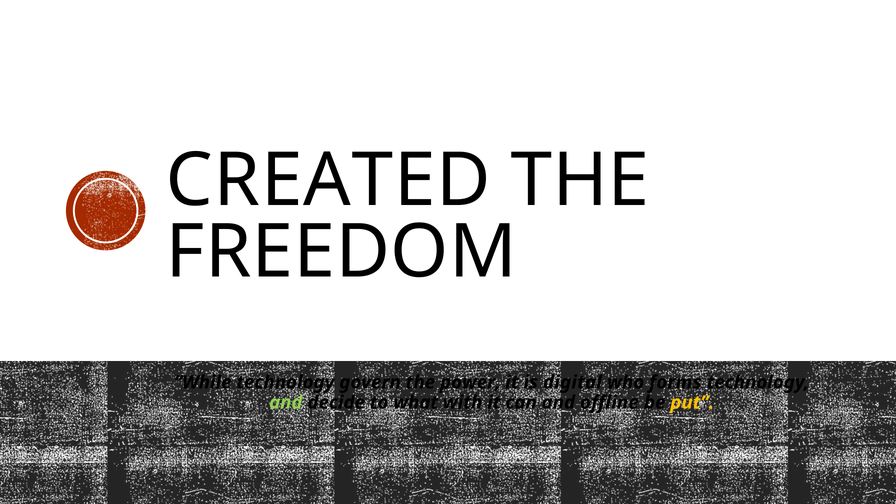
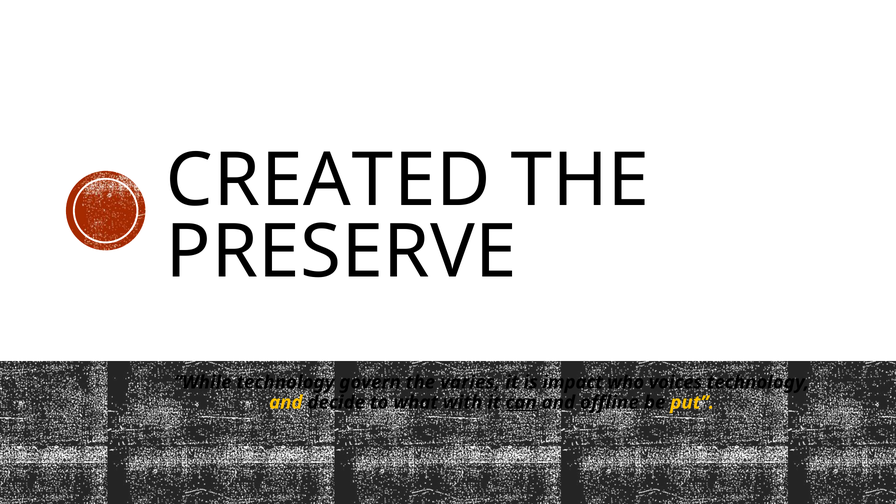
FREEDOM: FREEDOM -> PRESERVE (341, 252)
power: power -> varies (470, 382)
digital: digital -> impact (573, 382)
forms: forms -> voices (675, 382)
and colour: light green -> yellow (286, 402)
can underline: none -> present (521, 402)
